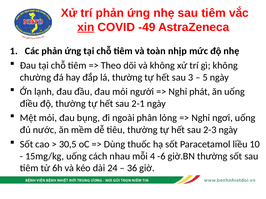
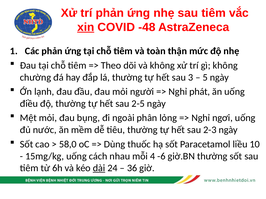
-49: -49 -> -48 (147, 27)
nhịp: nhịp -> thận (177, 51)
2-1: 2-1 -> 2-5 (138, 104)
30,5: 30,5 -> 58,0 (68, 145)
dài underline: none -> present (99, 168)
